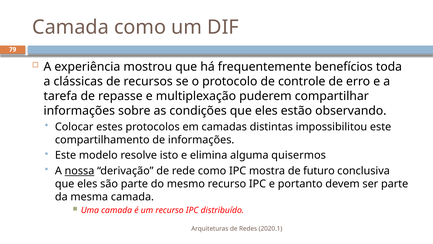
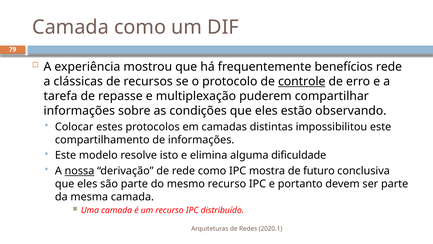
benefícios toda: toda -> rede (389, 67)
controle underline: none -> present (302, 81)
quisermos: quisermos -> dificuldade (299, 155)
